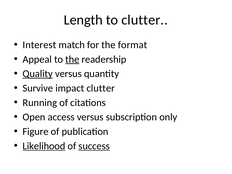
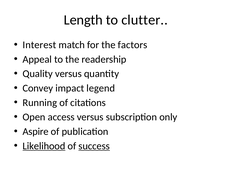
format: format -> factors (133, 45)
the underline: present -> none (72, 59)
Quality underline: present -> none (38, 74)
Survive: Survive -> Convey (38, 88)
impact clutter: clutter -> legend (101, 88)
Figure: Figure -> Aspire (36, 132)
